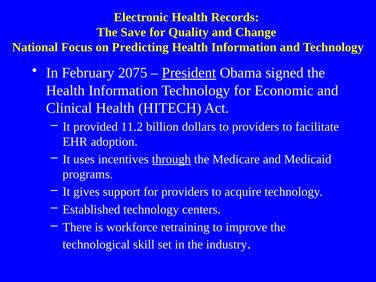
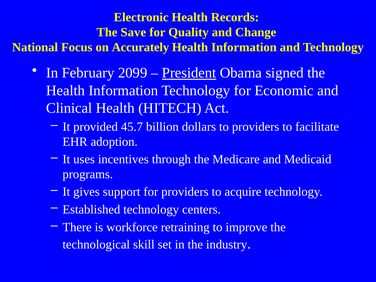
Predicting: Predicting -> Accurately (140, 47)
2075: 2075 -> 2099 (133, 73)
11.2: 11.2 -> 45.7 (132, 127)
through underline: present -> none (171, 159)
